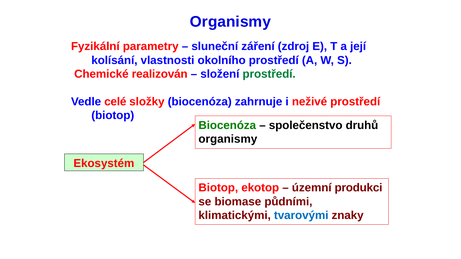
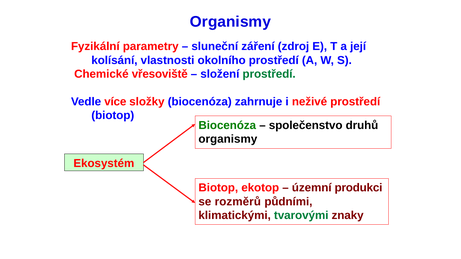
realizován: realizován -> vřesoviště (160, 74)
celé: celé -> více (115, 102)
biomase: biomase -> rozměrů (238, 202)
tvarovými colour: blue -> green (301, 216)
